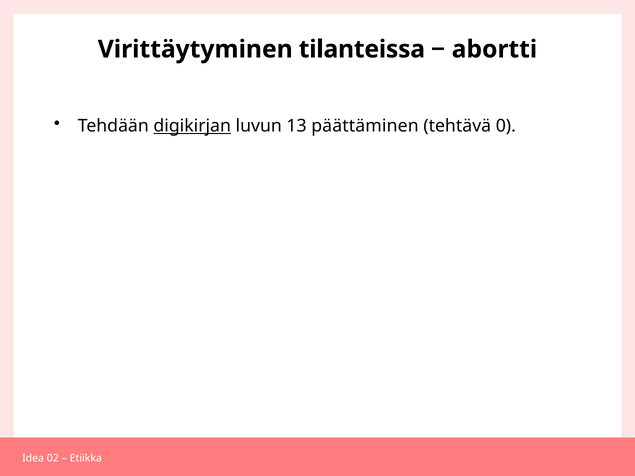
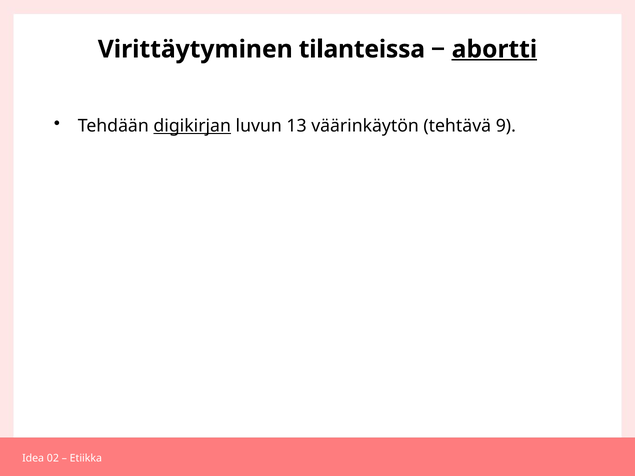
abortti underline: none -> present (494, 49)
päättäminen: päättäminen -> väärinkäytön (365, 126)
0: 0 -> 9 (506, 126)
